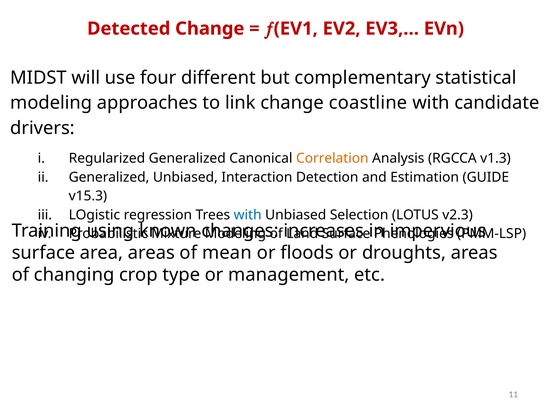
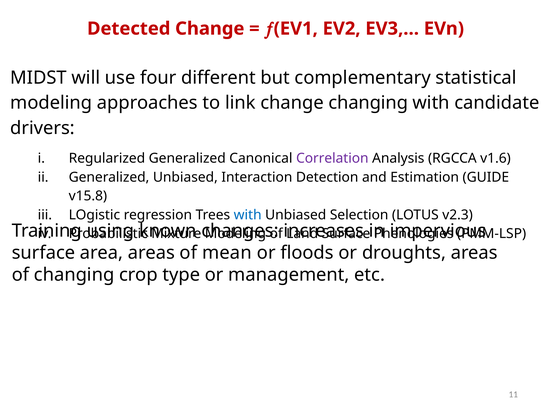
change coastline: coastline -> changing (368, 103)
Correlation colour: orange -> purple (332, 158)
v1.3: v1.3 -> v1.6 (496, 158)
v15.3: v15.3 -> v15.8 (88, 196)
